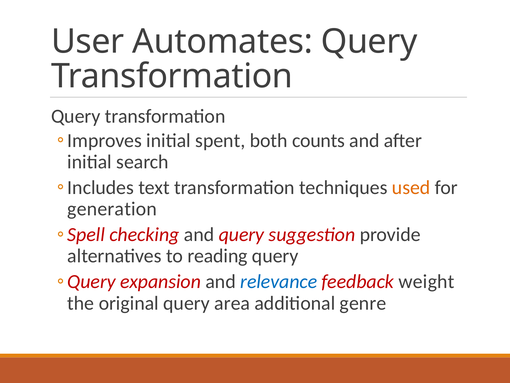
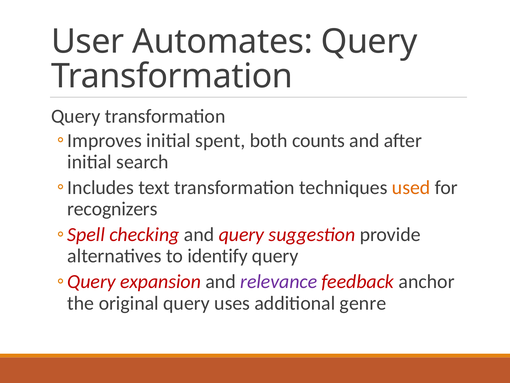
generation: generation -> recognizers (112, 209)
reading: reading -> identify (218, 256)
relevance colour: blue -> purple (279, 281)
weight: weight -> anchor (427, 281)
area: area -> uses (232, 303)
